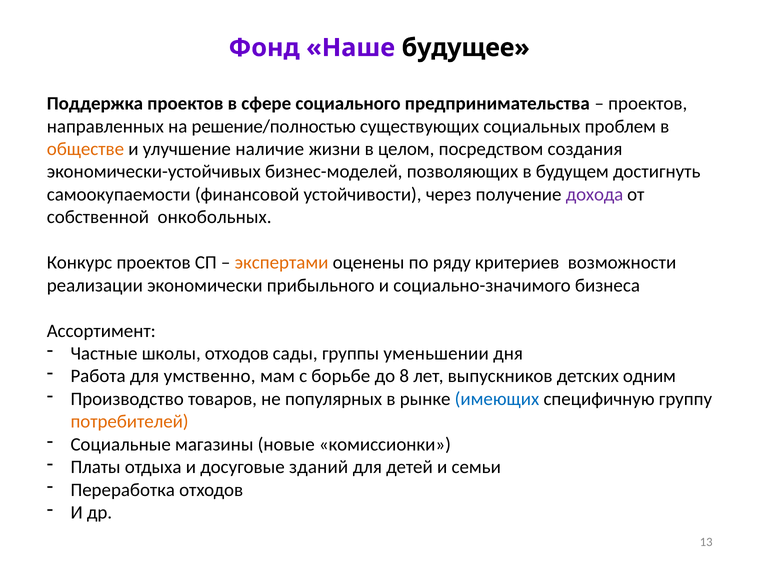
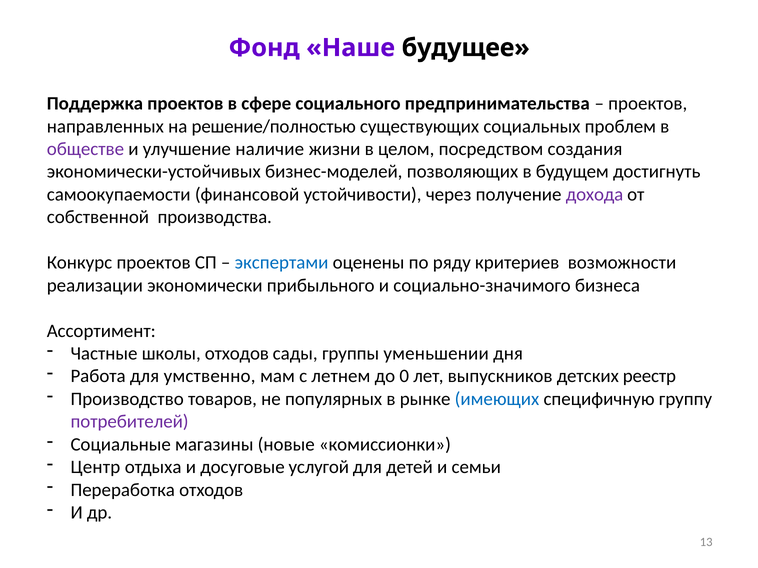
обществе colour: orange -> purple (85, 149)
онкобольных: онкобольных -> производства (215, 217)
экспертами colour: orange -> blue (282, 263)
борьбе: борьбе -> летнем (341, 377)
8: 8 -> 0 (404, 377)
одним: одним -> реестр (649, 377)
потребителей colour: orange -> purple (130, 422)
Платы: Платы -> Центр (95, 467)
зданий: зданий -> услугой (319, 467)
